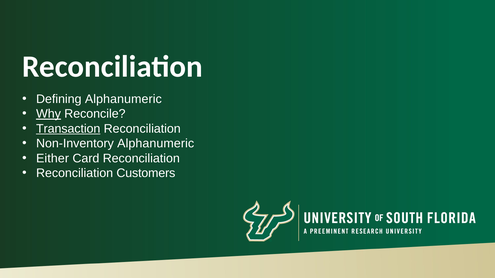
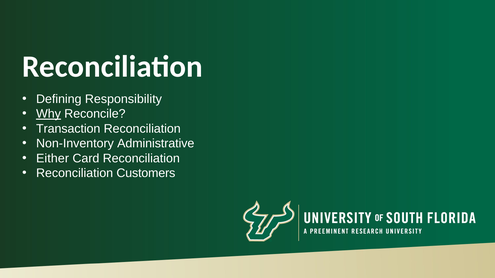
Defining Alphanumeric: Alphanumeric -> Responsibility (123, 99)
Transaction underline: present -> none (68, 129)
Non-Inventory Alphanumeric: Alphanumeric -> Administrative (156, 144)
